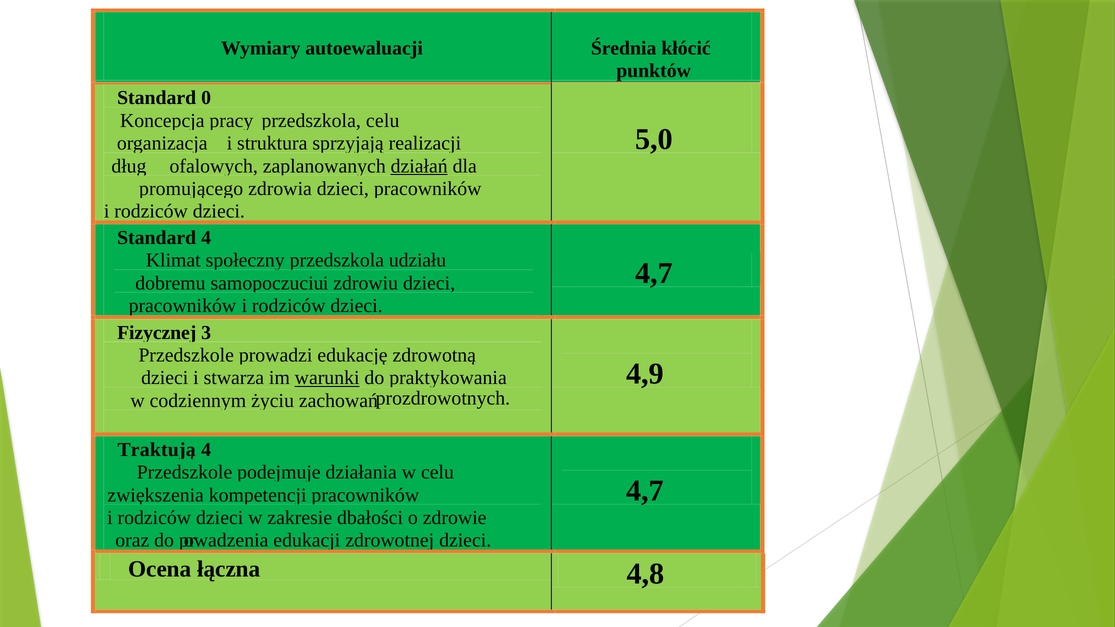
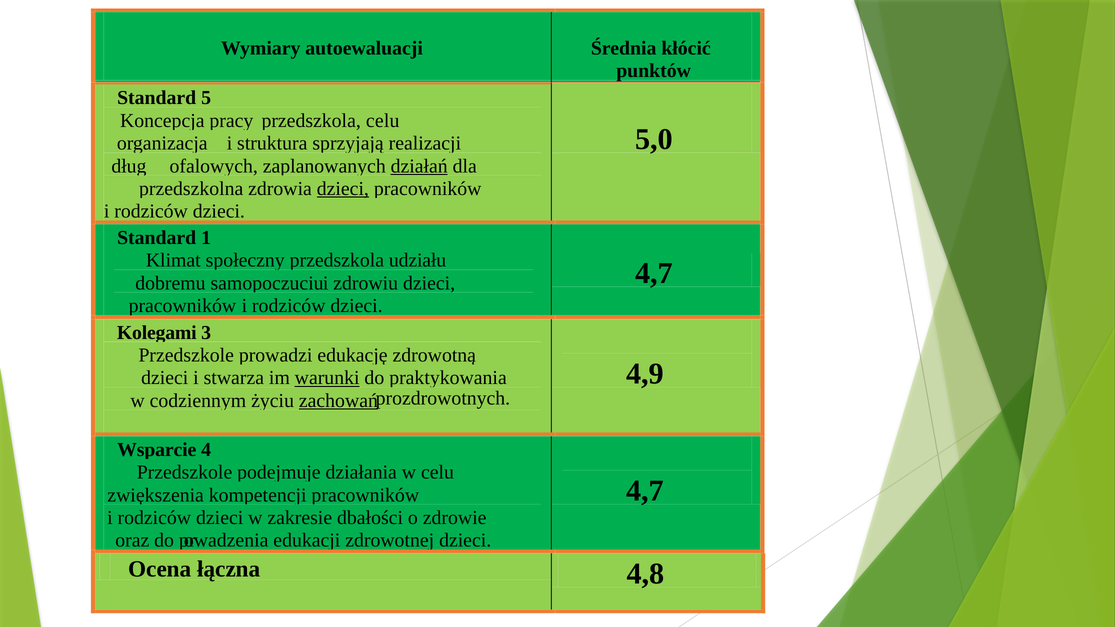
0: 0 -> 5 (206, 98)
promującego: promującego -> przedszkolna (191, 189)
dzieci underline: none -> present (343, 189)
Standard 4: 4 -> 1 (206, 238)
Fizycznej: Fizycznej -> Kolegami (157, 333)
zachowań underline: none -> present (338, 401)
Traktują: Traktują -> Wsparcie (157, 450)
